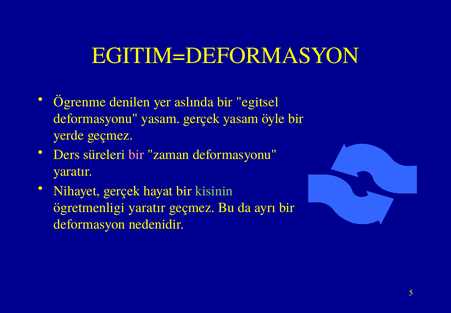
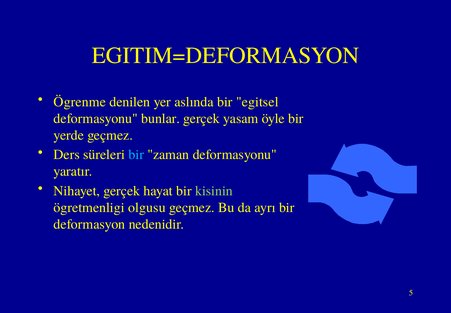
deformasyonu yasam: yasam -> bunlar (161, 118)
bir colour: pink -> light blue (136, 154)
ögretmenligi yaratır: yaratır -> olgusu (147, 207)
